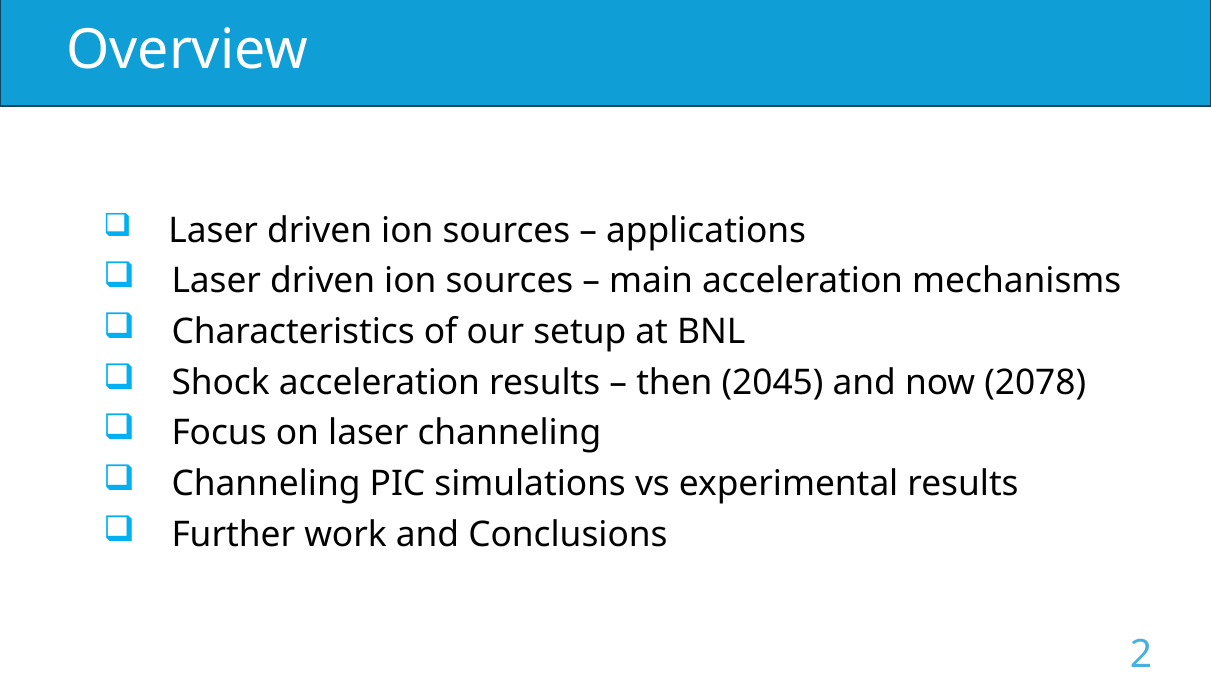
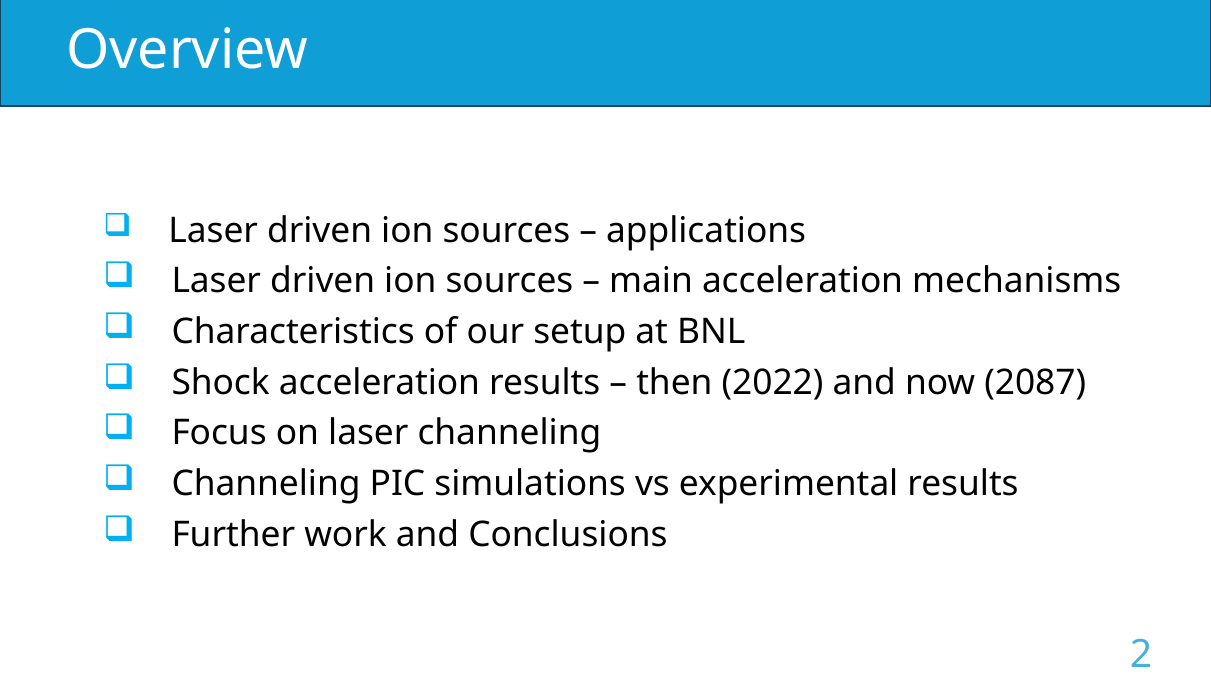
2045: 2045 -> 2022 (773, 383)
2078: 2078 -> 2087 (1035, 383)
